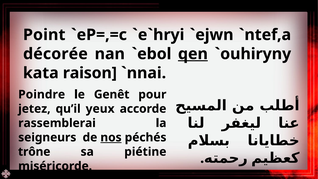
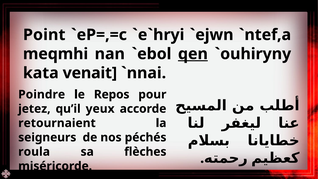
décorée: décorée -> meqmhi (56, 54)
raison: raison -> venait (90, 73)
Genêt: Genêt -> Repos (112, 94)
rassemblerai: rassemblerai -> retournaient (57, 123)
nos underline: present -> none (111, 137)
trône: trône -> roula (34, 152)
piétine: piétine -> flèches (145, 152)
